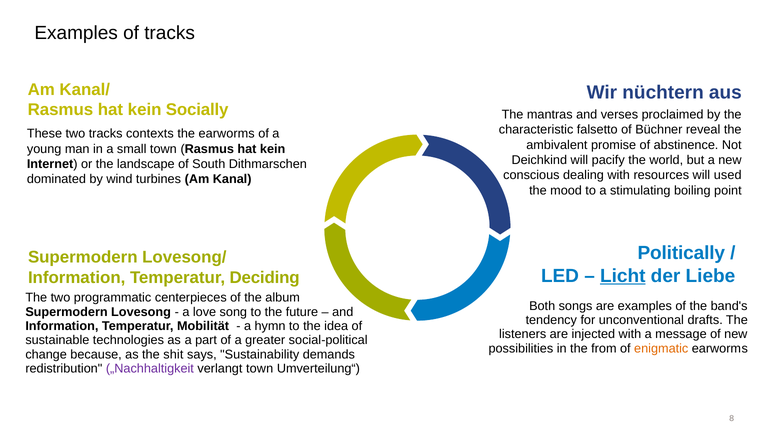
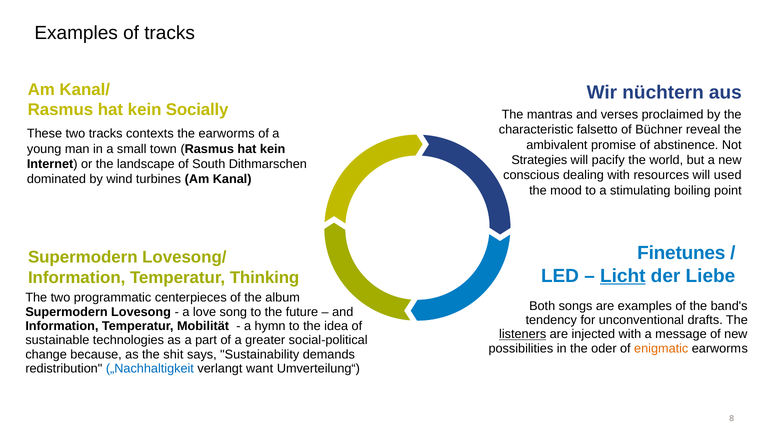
Deichkind: Deichkind -> Strategies (539, 160)
Politically: Politically -> Finetunes (681, 253)
Deciding: Deciding -> Thinking (265, 277)
listeners underline: none -> present (523, 334)
from: from -> oder (604, 348)
„Nachhaltigkeit colour: purple -> blue (150, 369)
verlangt town: town -> want (260, 369)
